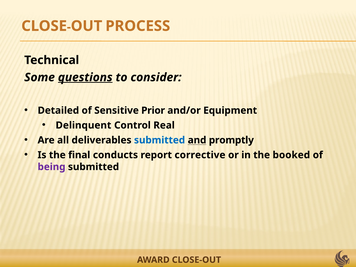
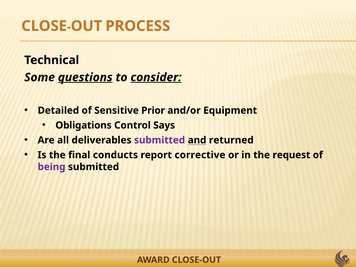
consider underline: none -> present (156, 77)
Delinquent: Delinquent -> Obligations (84, 125)
Real: Real -> Says (164, 125)
submitted colour: blue -> purple (160, 140)
promptly: promptly -> returned (231, 140)
booked: booked -> request (291, 155)
